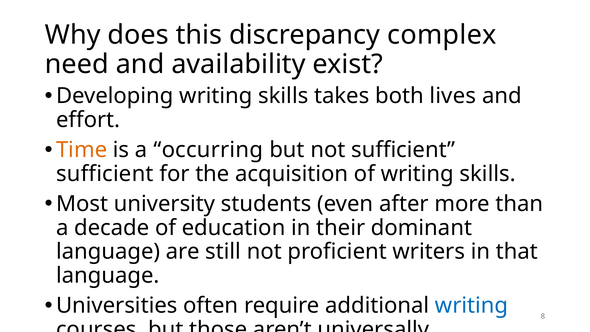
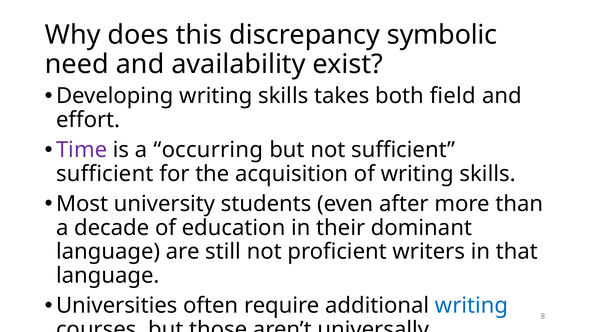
complex: complex -> symbolic (442, 35)
lives: lives -> field (453, 96)
Time colour: orange -> purple (82, 150)
